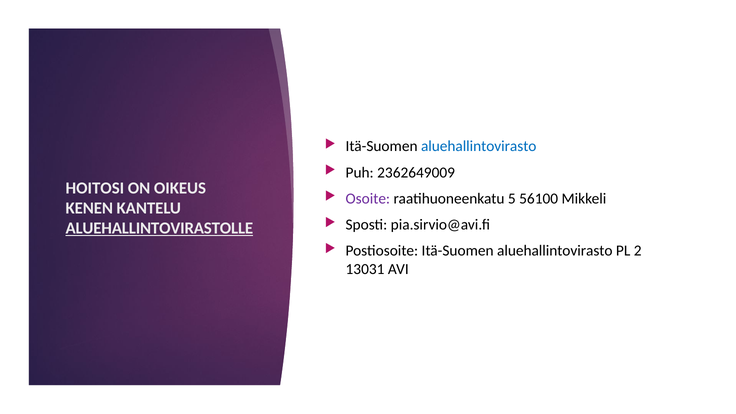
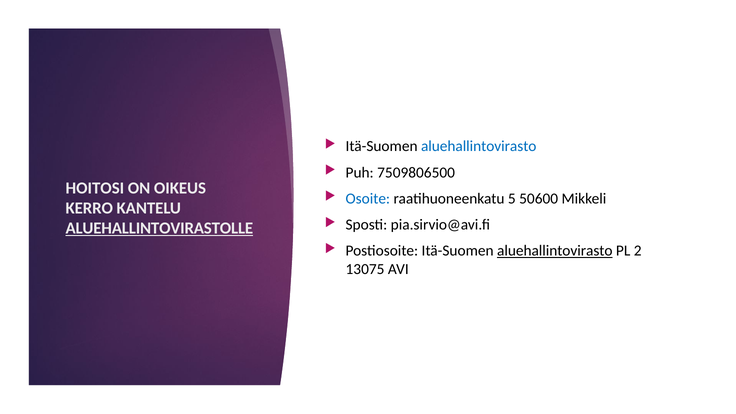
2362649009: 2362649009 -> 7509806500 (416, 173)
Osoite colour: purple -> blue (368, 199)
56100: 56100 -> 50600 (539, 199)
KENEN: KENEN -> KERRO (89, 208)
aluehallintovirasto underline: none -> present (555, 251)
13031: 13031 -> 13075 (365, 269)
